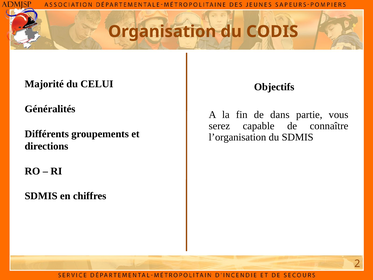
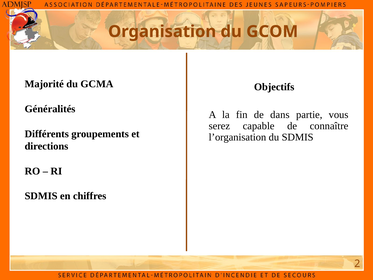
CODIS: CODIS -> GCOM (272, 32)
CELUI: CELUI -> GCMA (97, 84)
